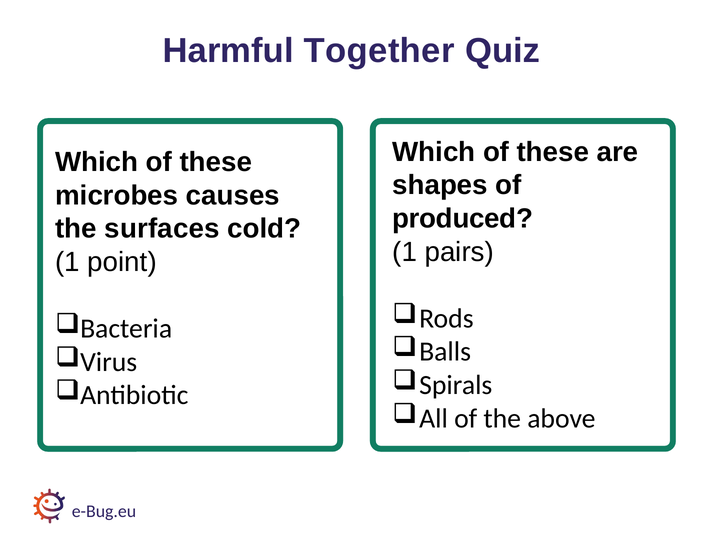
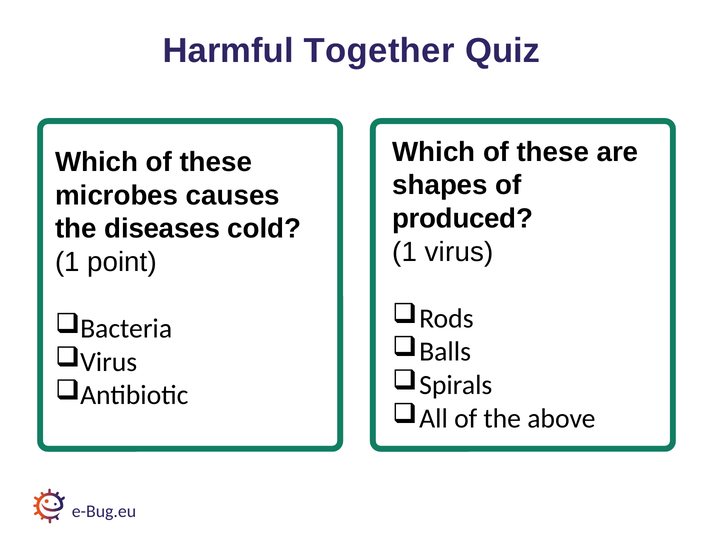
surfaces: surfaces -> diseases (162, 229)
1 pairs: pairs -> virus (459, 252)
